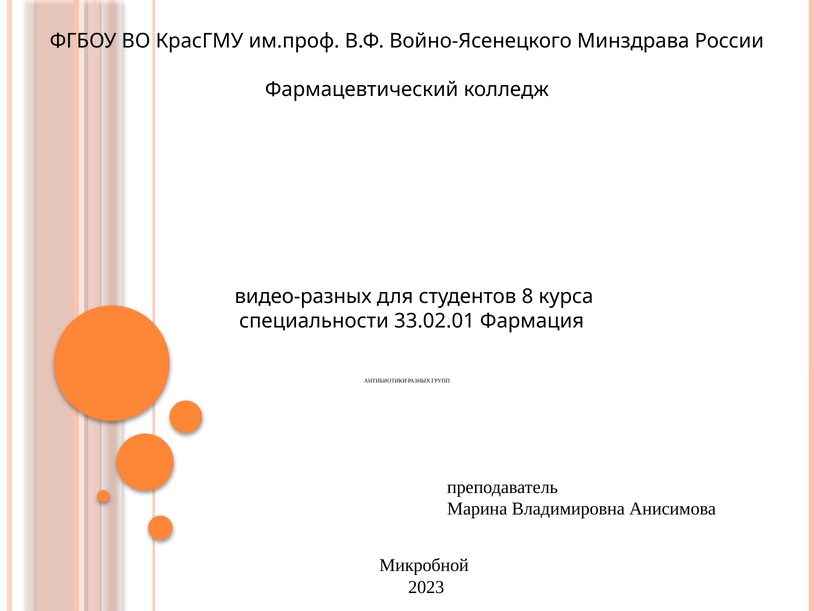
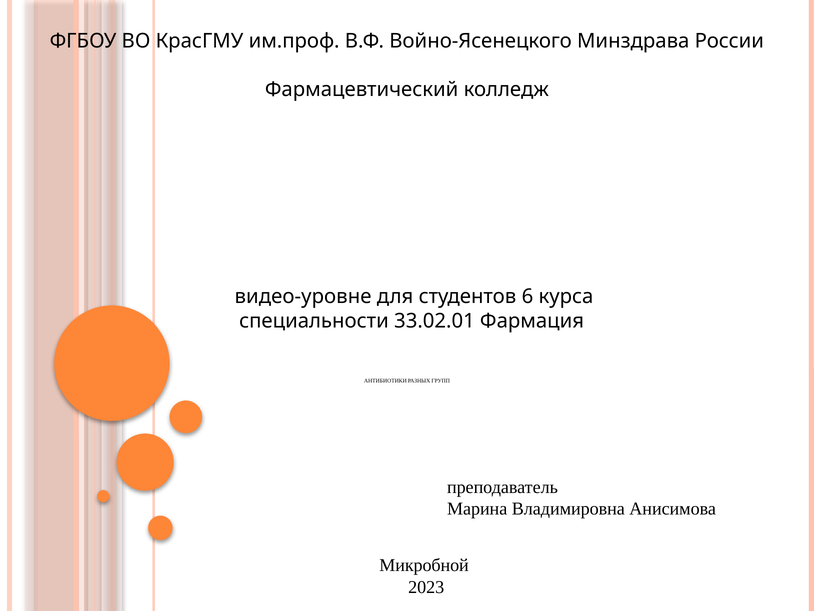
видео-разных: видео-разных -> видео-уровне (303, 296)
8: 8 -> 6 (527, 296)
